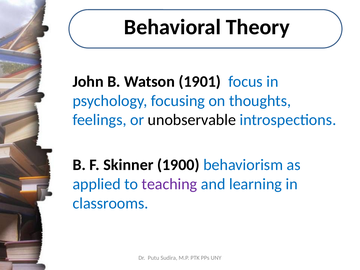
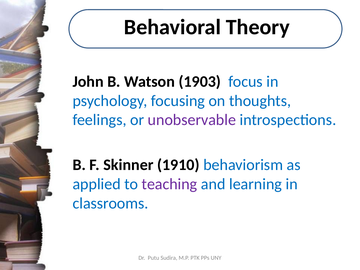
1901: 1901 -> 1903 (200, 82)
unobservable colour: black -> purple (192, 120)
1900: 1900 -> 1910 (178, 165)
